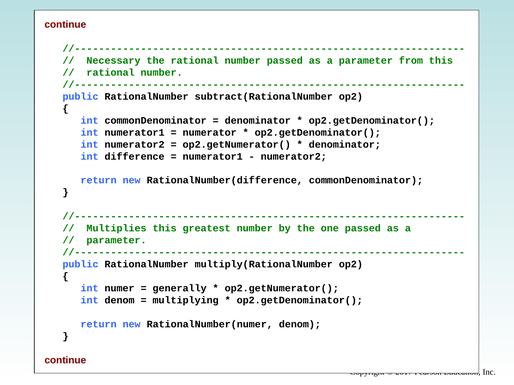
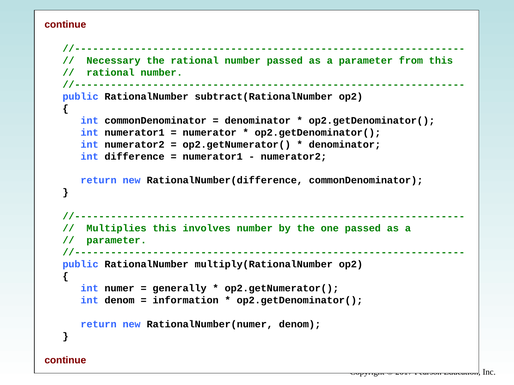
greatest: greatest -> involves (207, 229)
multiplying: multiplying -> information (186, 301)
